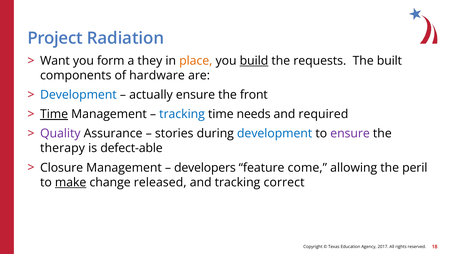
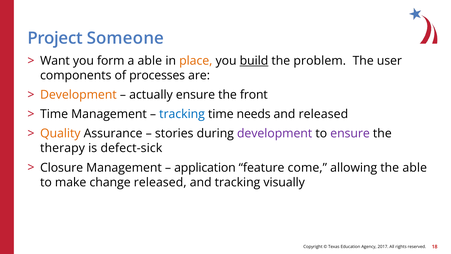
Radiation: Radiation -> Someone (125, 38)
a they: they -> able (150, 61)
requests: requests -> problem (320, 61)
built: built -> user (389, 61)
hardware: hardware -> processes (157, 75)
Development colour: blue -> orange (78, 95)
Time underline: present -> none (54, 114)
and required: required -> released (323, 114)
Quality colour: purple -> orange (60, 133)
development colour: blue -> purple (275, 133)
defect-able: defect-able -> defect-sick (131, 148)
developers: developers -> application (205, 167)
the peril: peril -> able (415, 167)
make underline: present -> none (71, 182)
correct: correct -> visually (284, 182)
